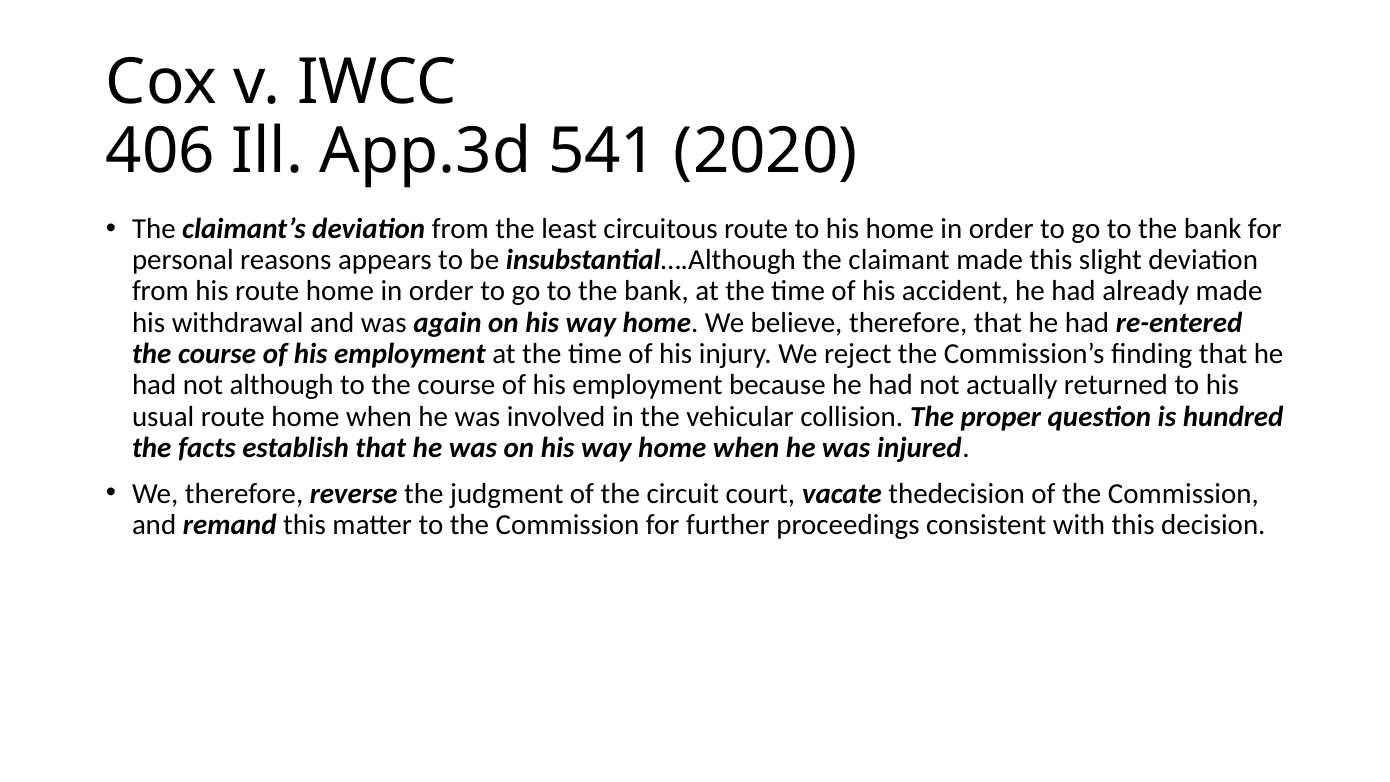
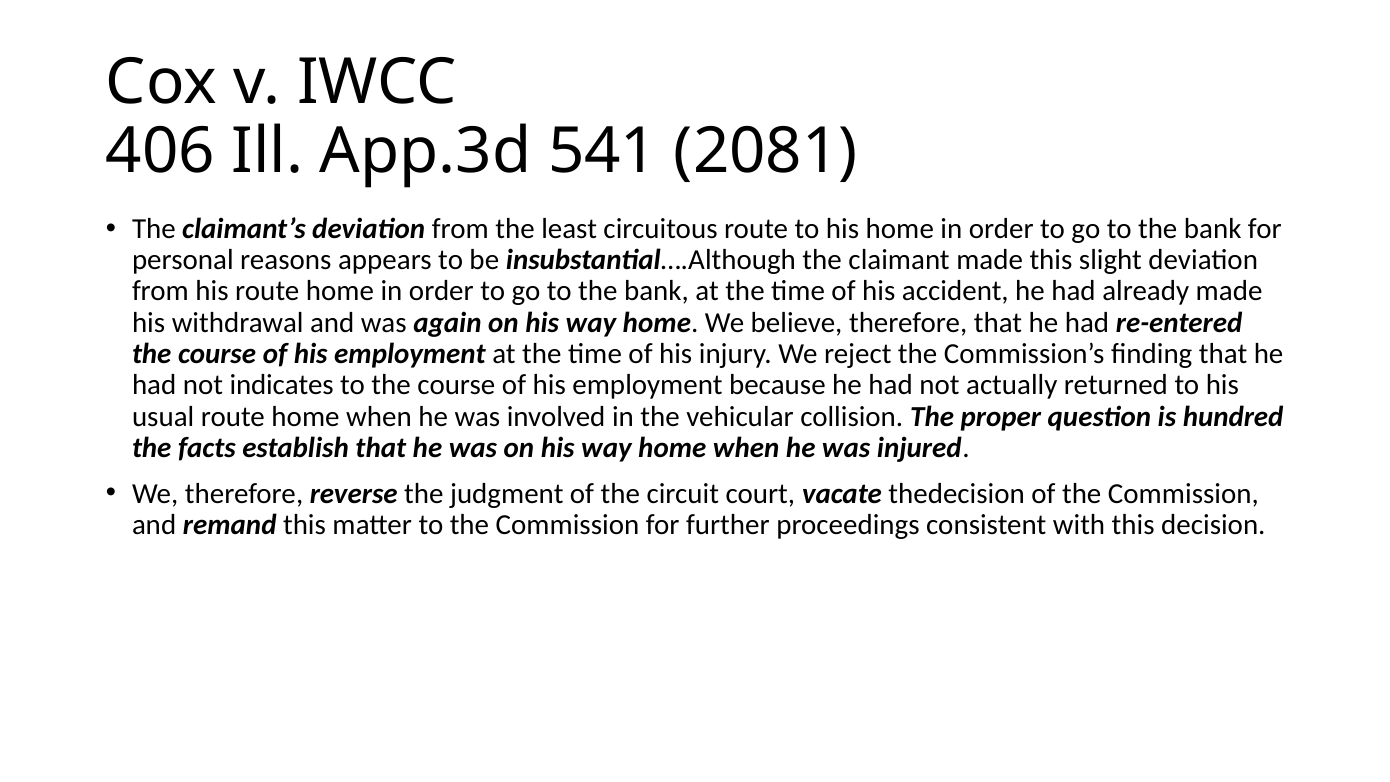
2020: 2020 -> 2081 (766, 151)
although: although -> indicates (282, 385)
